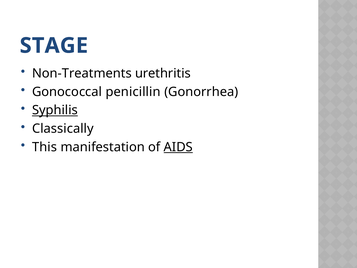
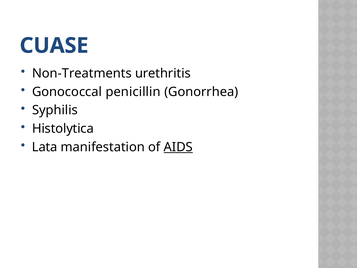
STAGE: STAGE -> CUASE (54, 46)
Syphilis underline: present -> none (55, 110)
Classically: Classically -> Histolytica (63, 129)
This: This -> Lata (45, 147)
